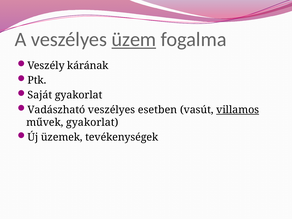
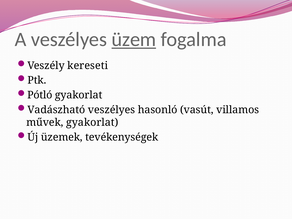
kárának: kárának -> kereseti (88, 66)
Saját: Saját -> Pótló (40, 95)
esetben: esetben -> hasonló (158, 110)
villamos underline: present -> none (238, 110)
